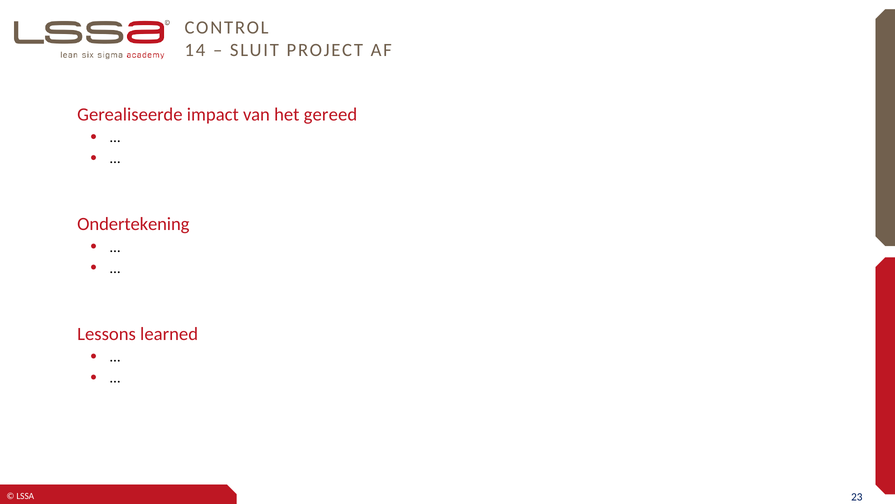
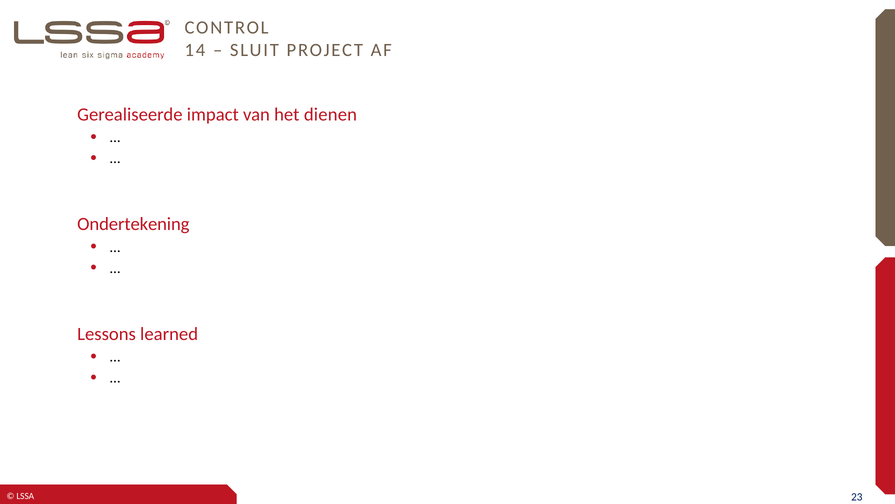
gereed: gereed -> dienen (330, 114)
